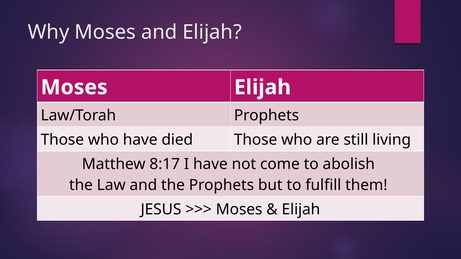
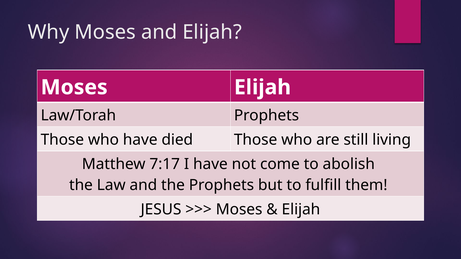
8:17: 8:17 -> 7:17 (165, 164)
